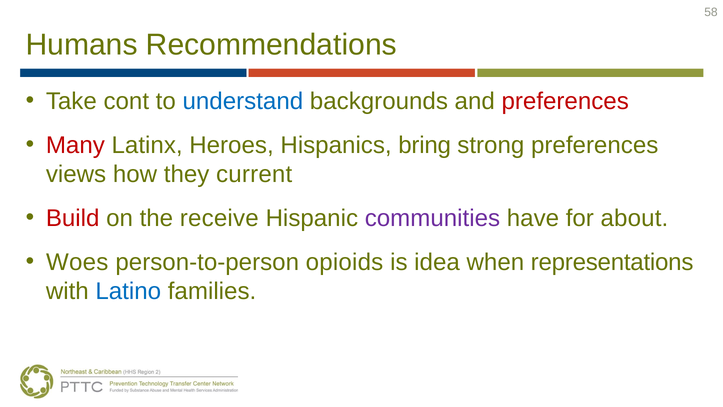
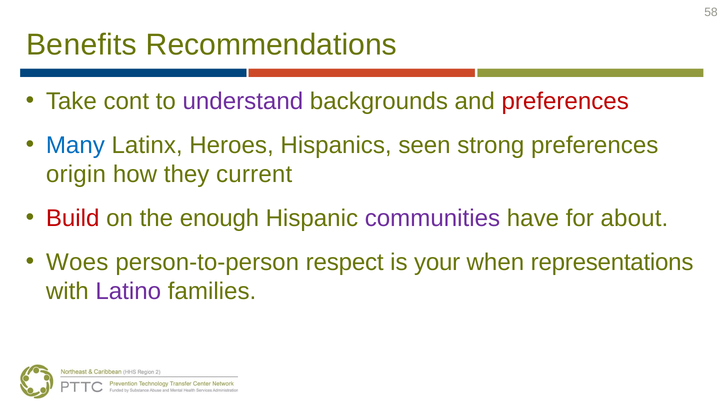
Humans: Humans -> Benefits (82, 45)
understand colour: blue -> purple (243, 101)
Many colour: red -> blue (75, 145)
bring: bring -> seen (425, 145)
views: views -> origin (76, 174)
receive: receive -> enough (219, 218)
opioids: opioids -> respect (345, 262)
idea: idea -> your (437, 262)
Latino colour: blue -> purple (128, 291)
